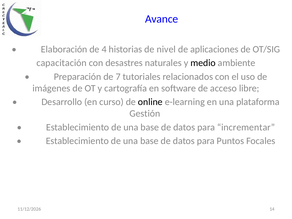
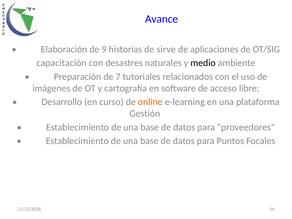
4: 4 -> 9 (104, 49)
nivel: nivel -> sirve (166, 49)
online colour: black -> orange (150, 102)
incrementar: incrementar -> proveedores (246, 127)
